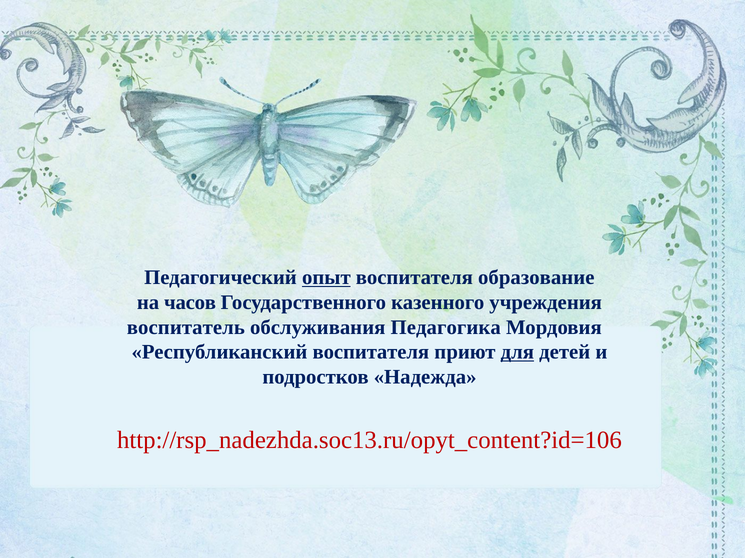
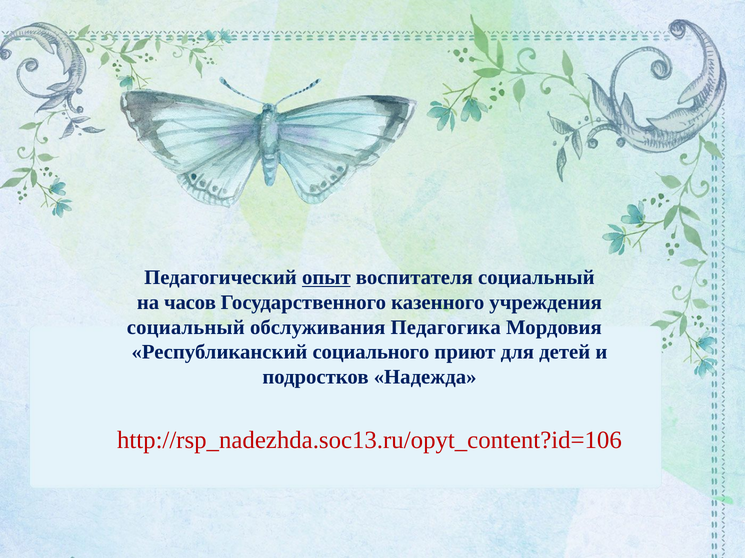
воспитателя образование: образование -> социальный (536, 278)
воспитатель: воспитатель -> социальный (186, 328)
Республиканский воспитателя: воспитателя -> социального (371, 353)
для underline: present -> none (517, 353)
